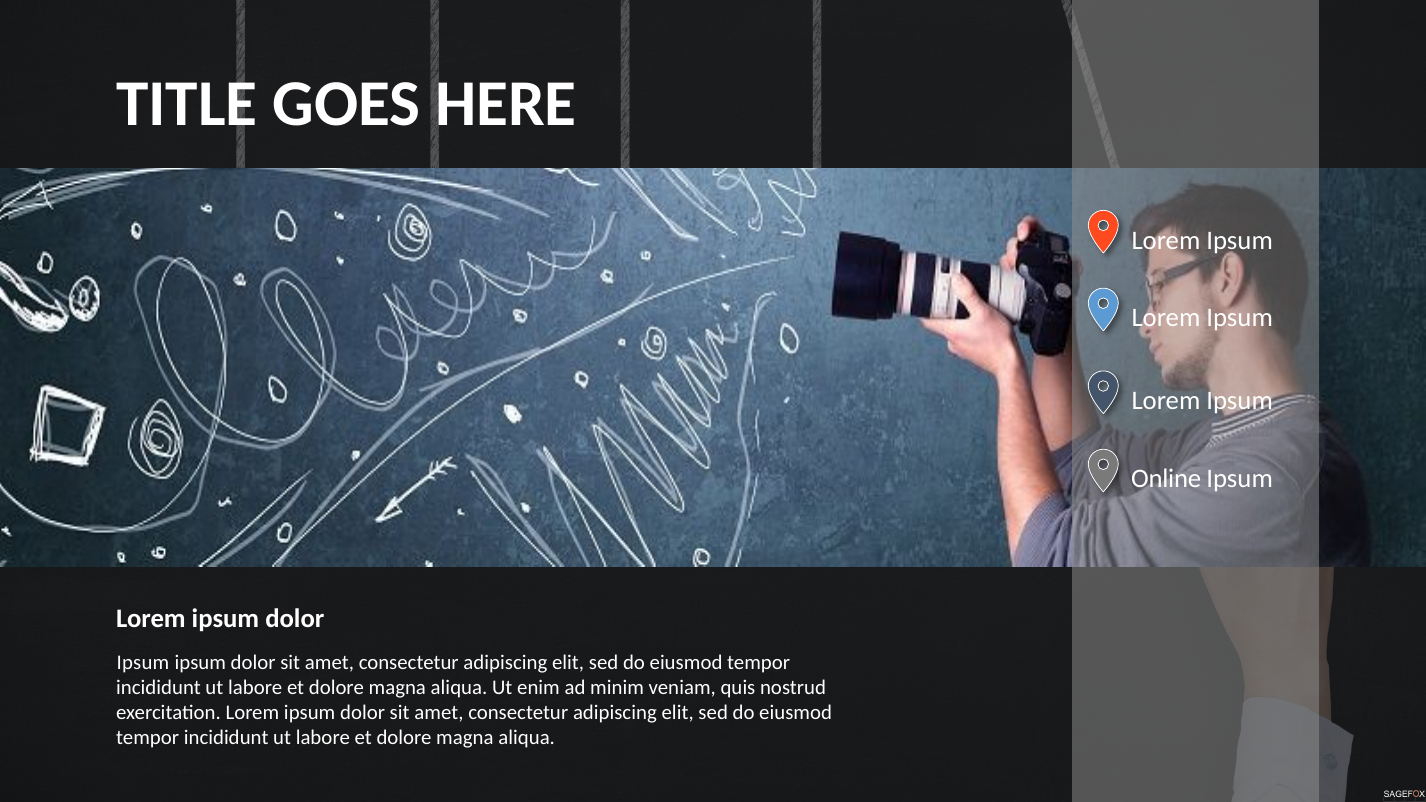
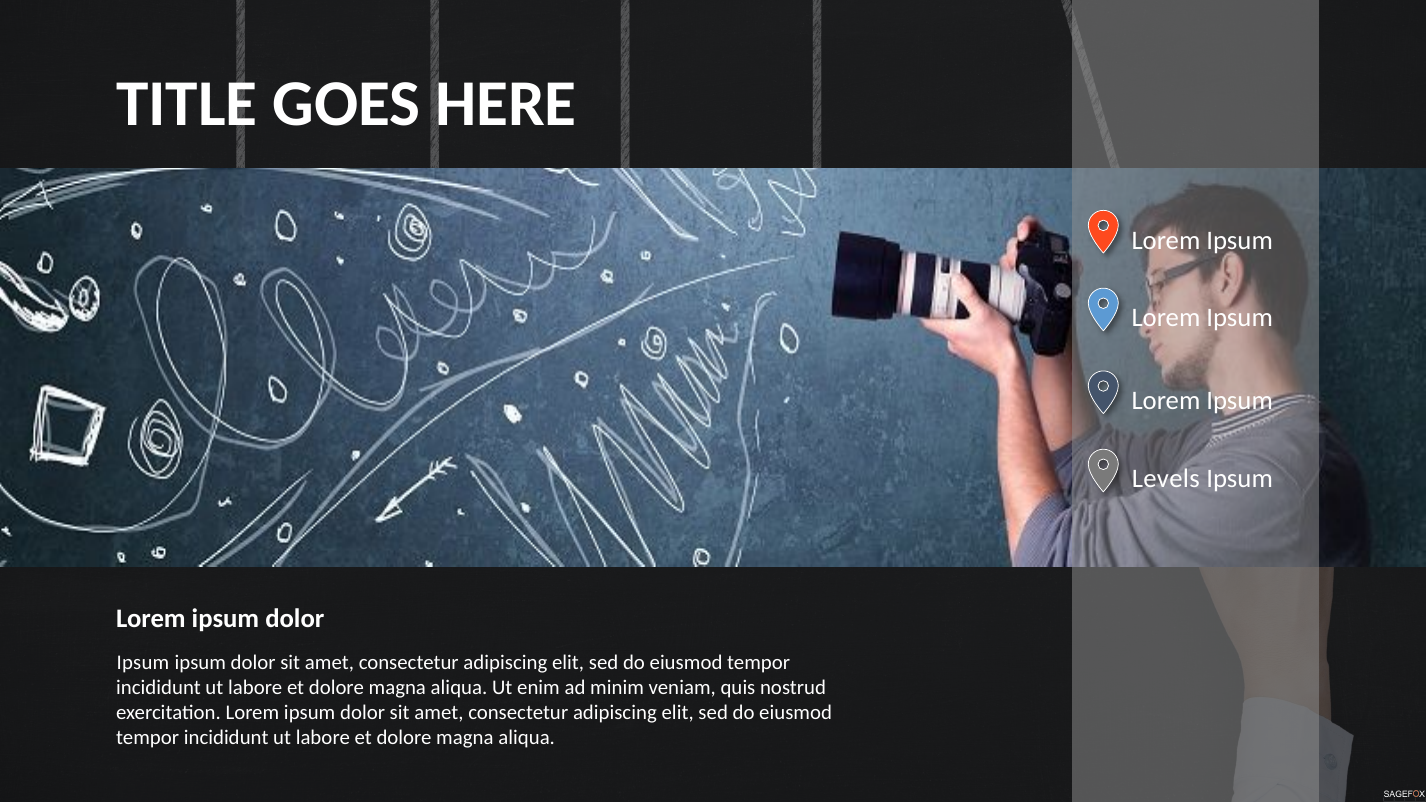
Online: Online -> Levels (1166, 479)
